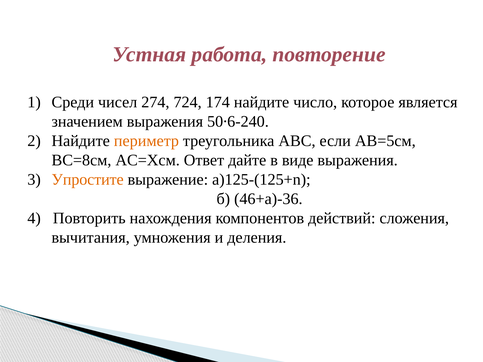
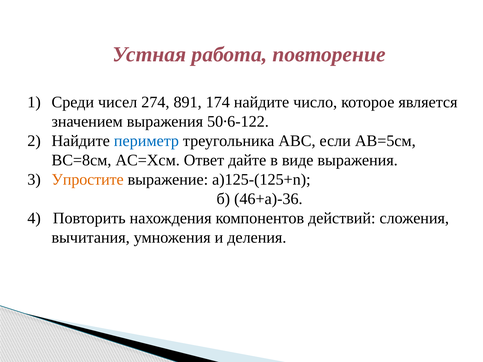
724: 724 -> 891 (188, 102)
50∙6-240: 50∙6-240 -> 50∙6-122 (238, 122)
периметр colour: orange -> blue (146, 141)
